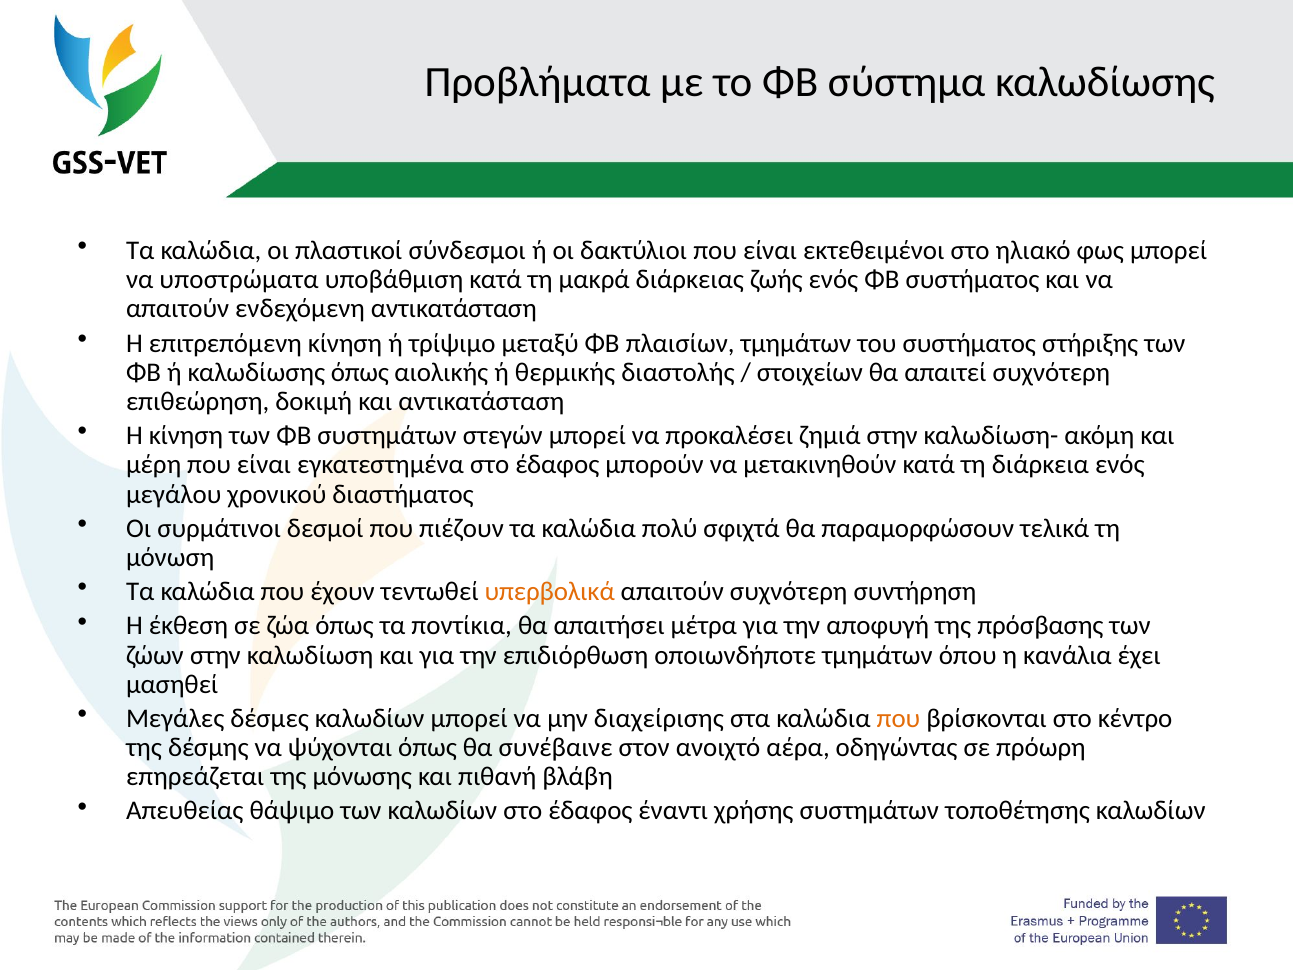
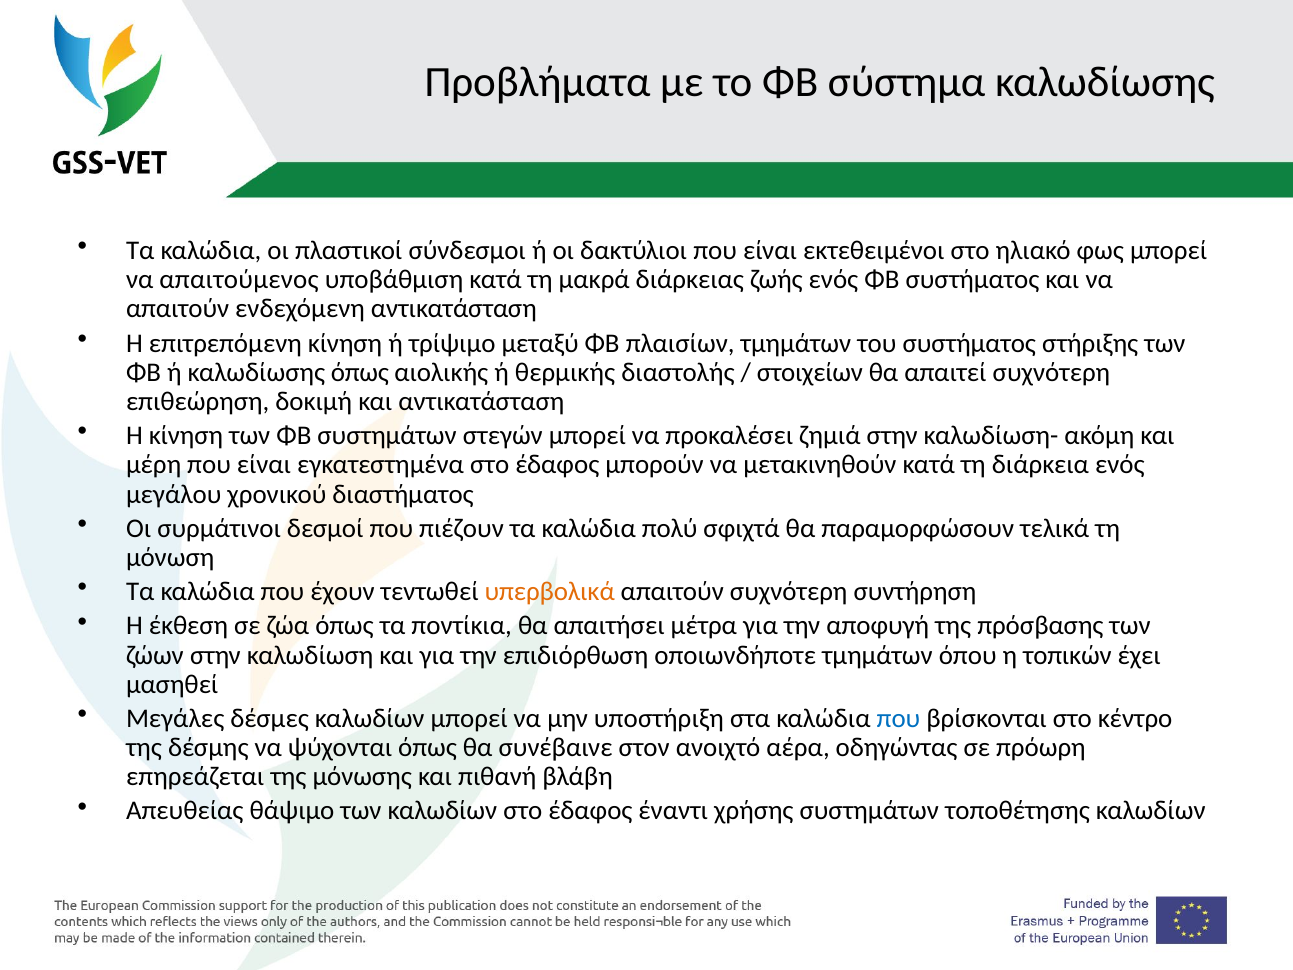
υποστρώματα: υποστρώματα -> απαιτούμενος (239, 280)
κανάλια: κανάλια -> τοπικών (1067, 655)
διαχείρισης: διαχείρισης -> υποστήριξη (659, 718)
που colour: orange -> blue (898, 718)
